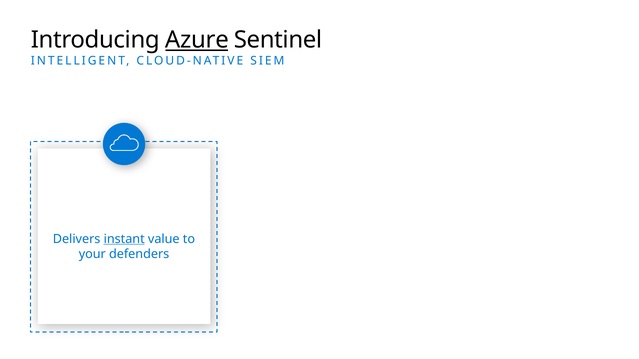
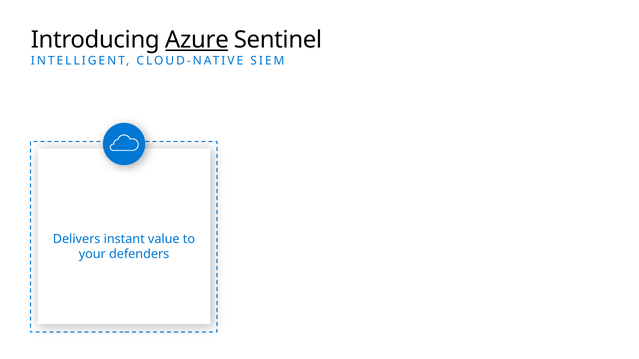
instant underline: present -> none (124, 239)
